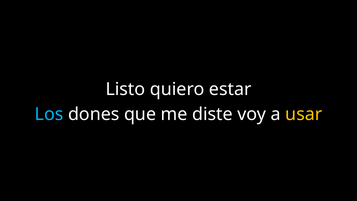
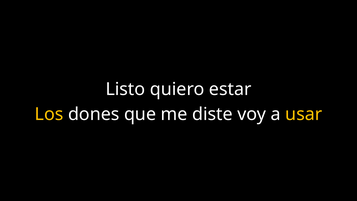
Los colour: light blue -> yellow (49, 114)
